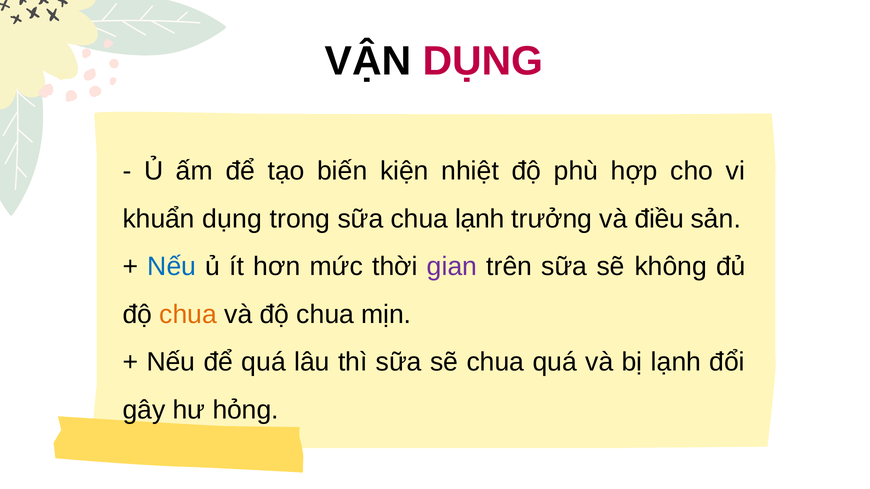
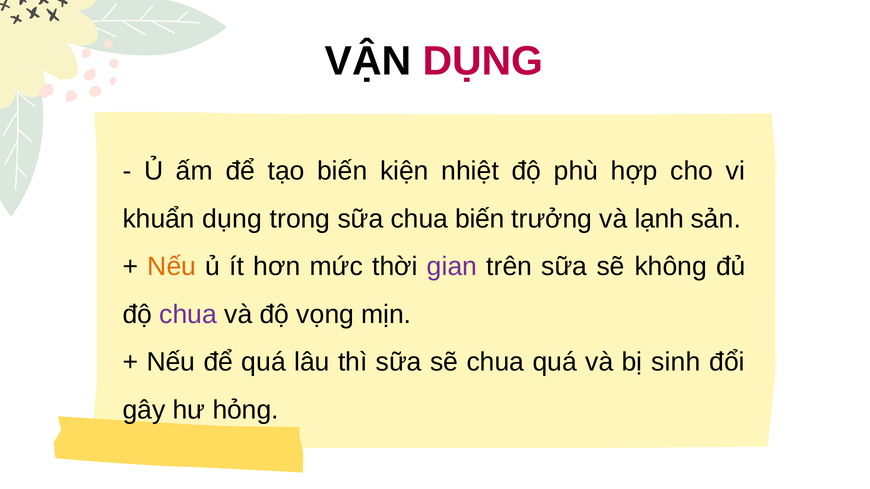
chua lạnh: lạnh -> biến (480, 219)
điều: điều -> lạnh (659, 219)
Nếu colour: blue -> orange (172, 267)
chua colour: orange -> purple (188, 315)
và độ chua: chua -> vọng (325, 315)
bị lạnh: lạnh -> sinh (676, 362)
